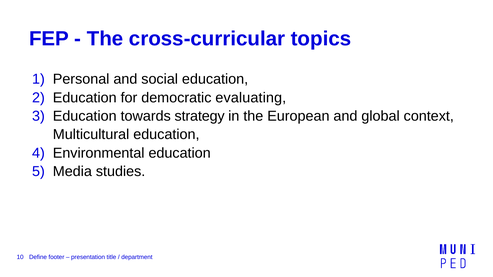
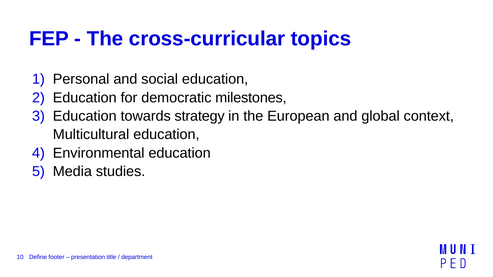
evaluating: evaluating -> milestones (251, 98)
